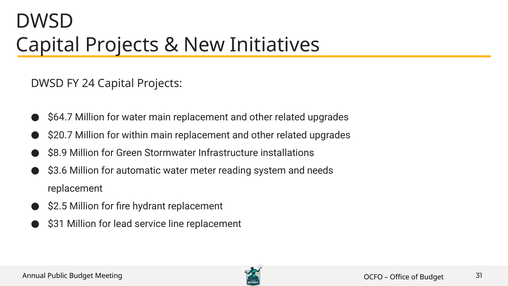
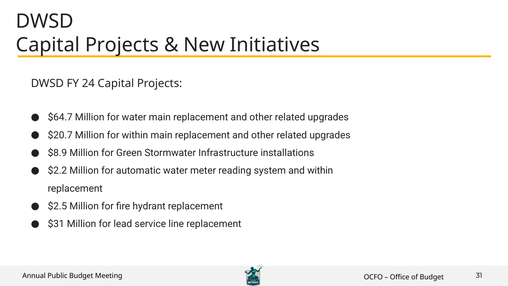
$3.6: $3.6 -> $2.2 (57, 171)
and needs: needs -> within (320, 171)
